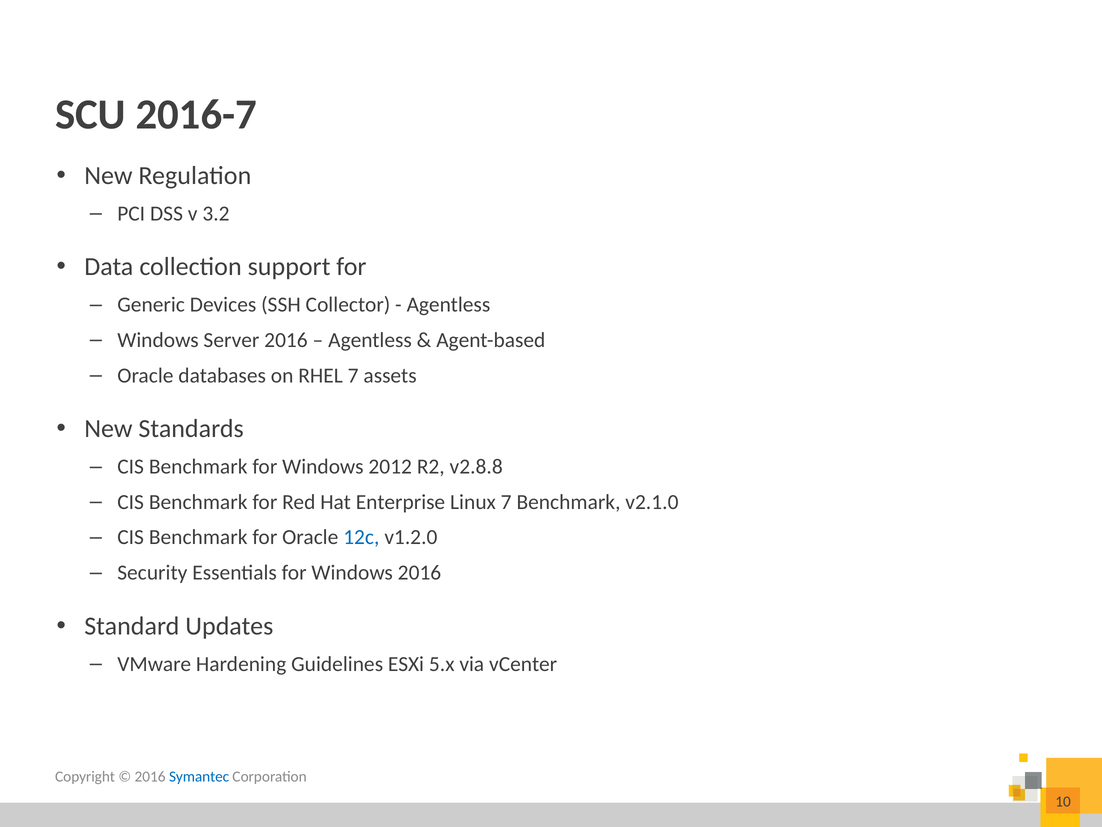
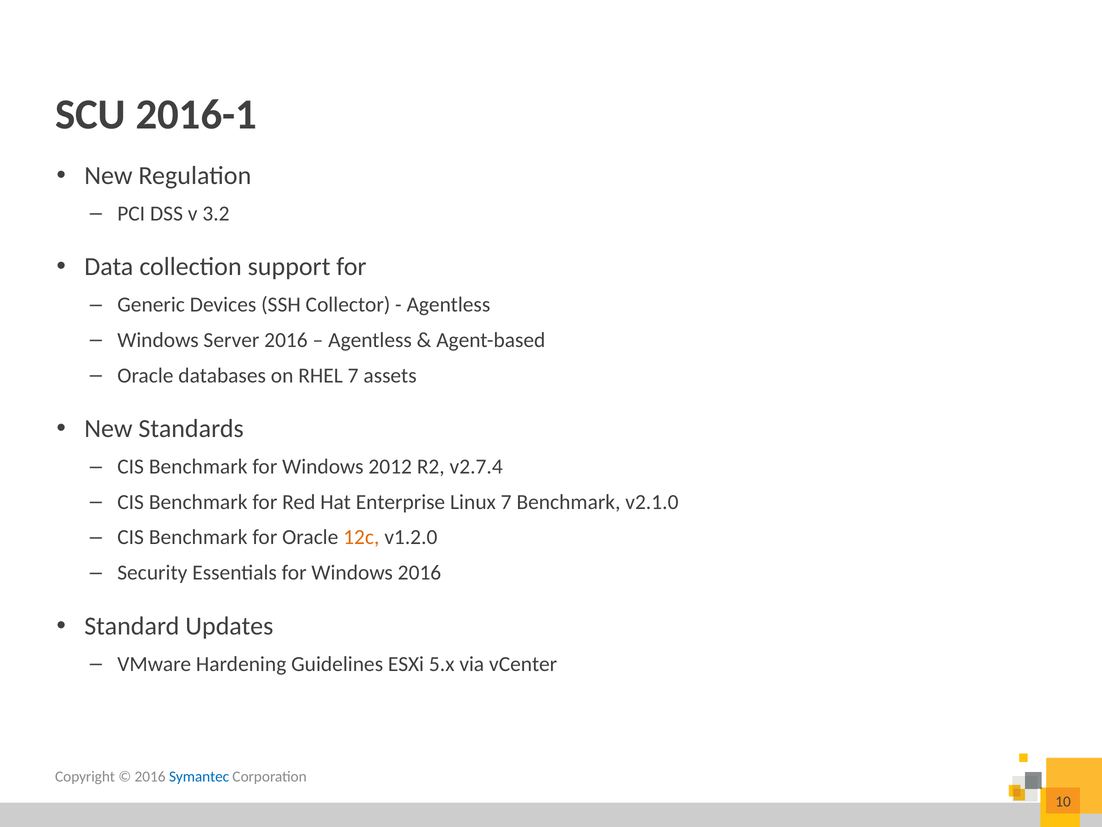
2016-7: 2016-7 -> 2016-1 (196, 114)
v2.8.8: v2.8.8 -> v2.7.4 (476, 466)
12c colour: blue -> orange (361, 537)
